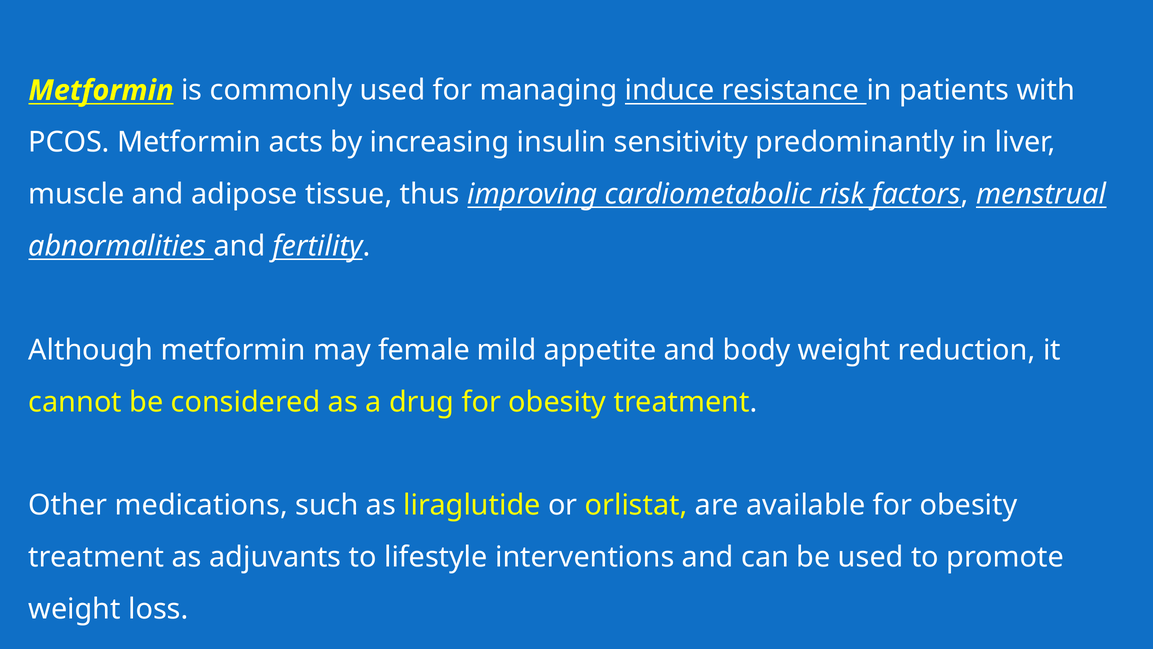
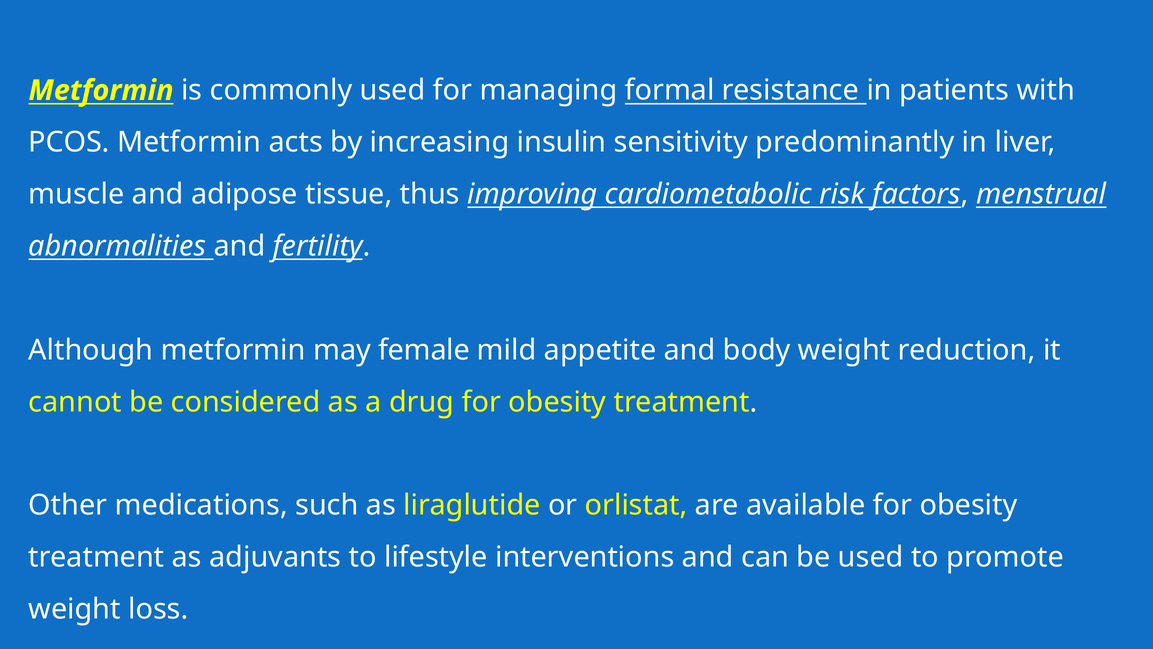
induce: induce -> formal (670, 90)
